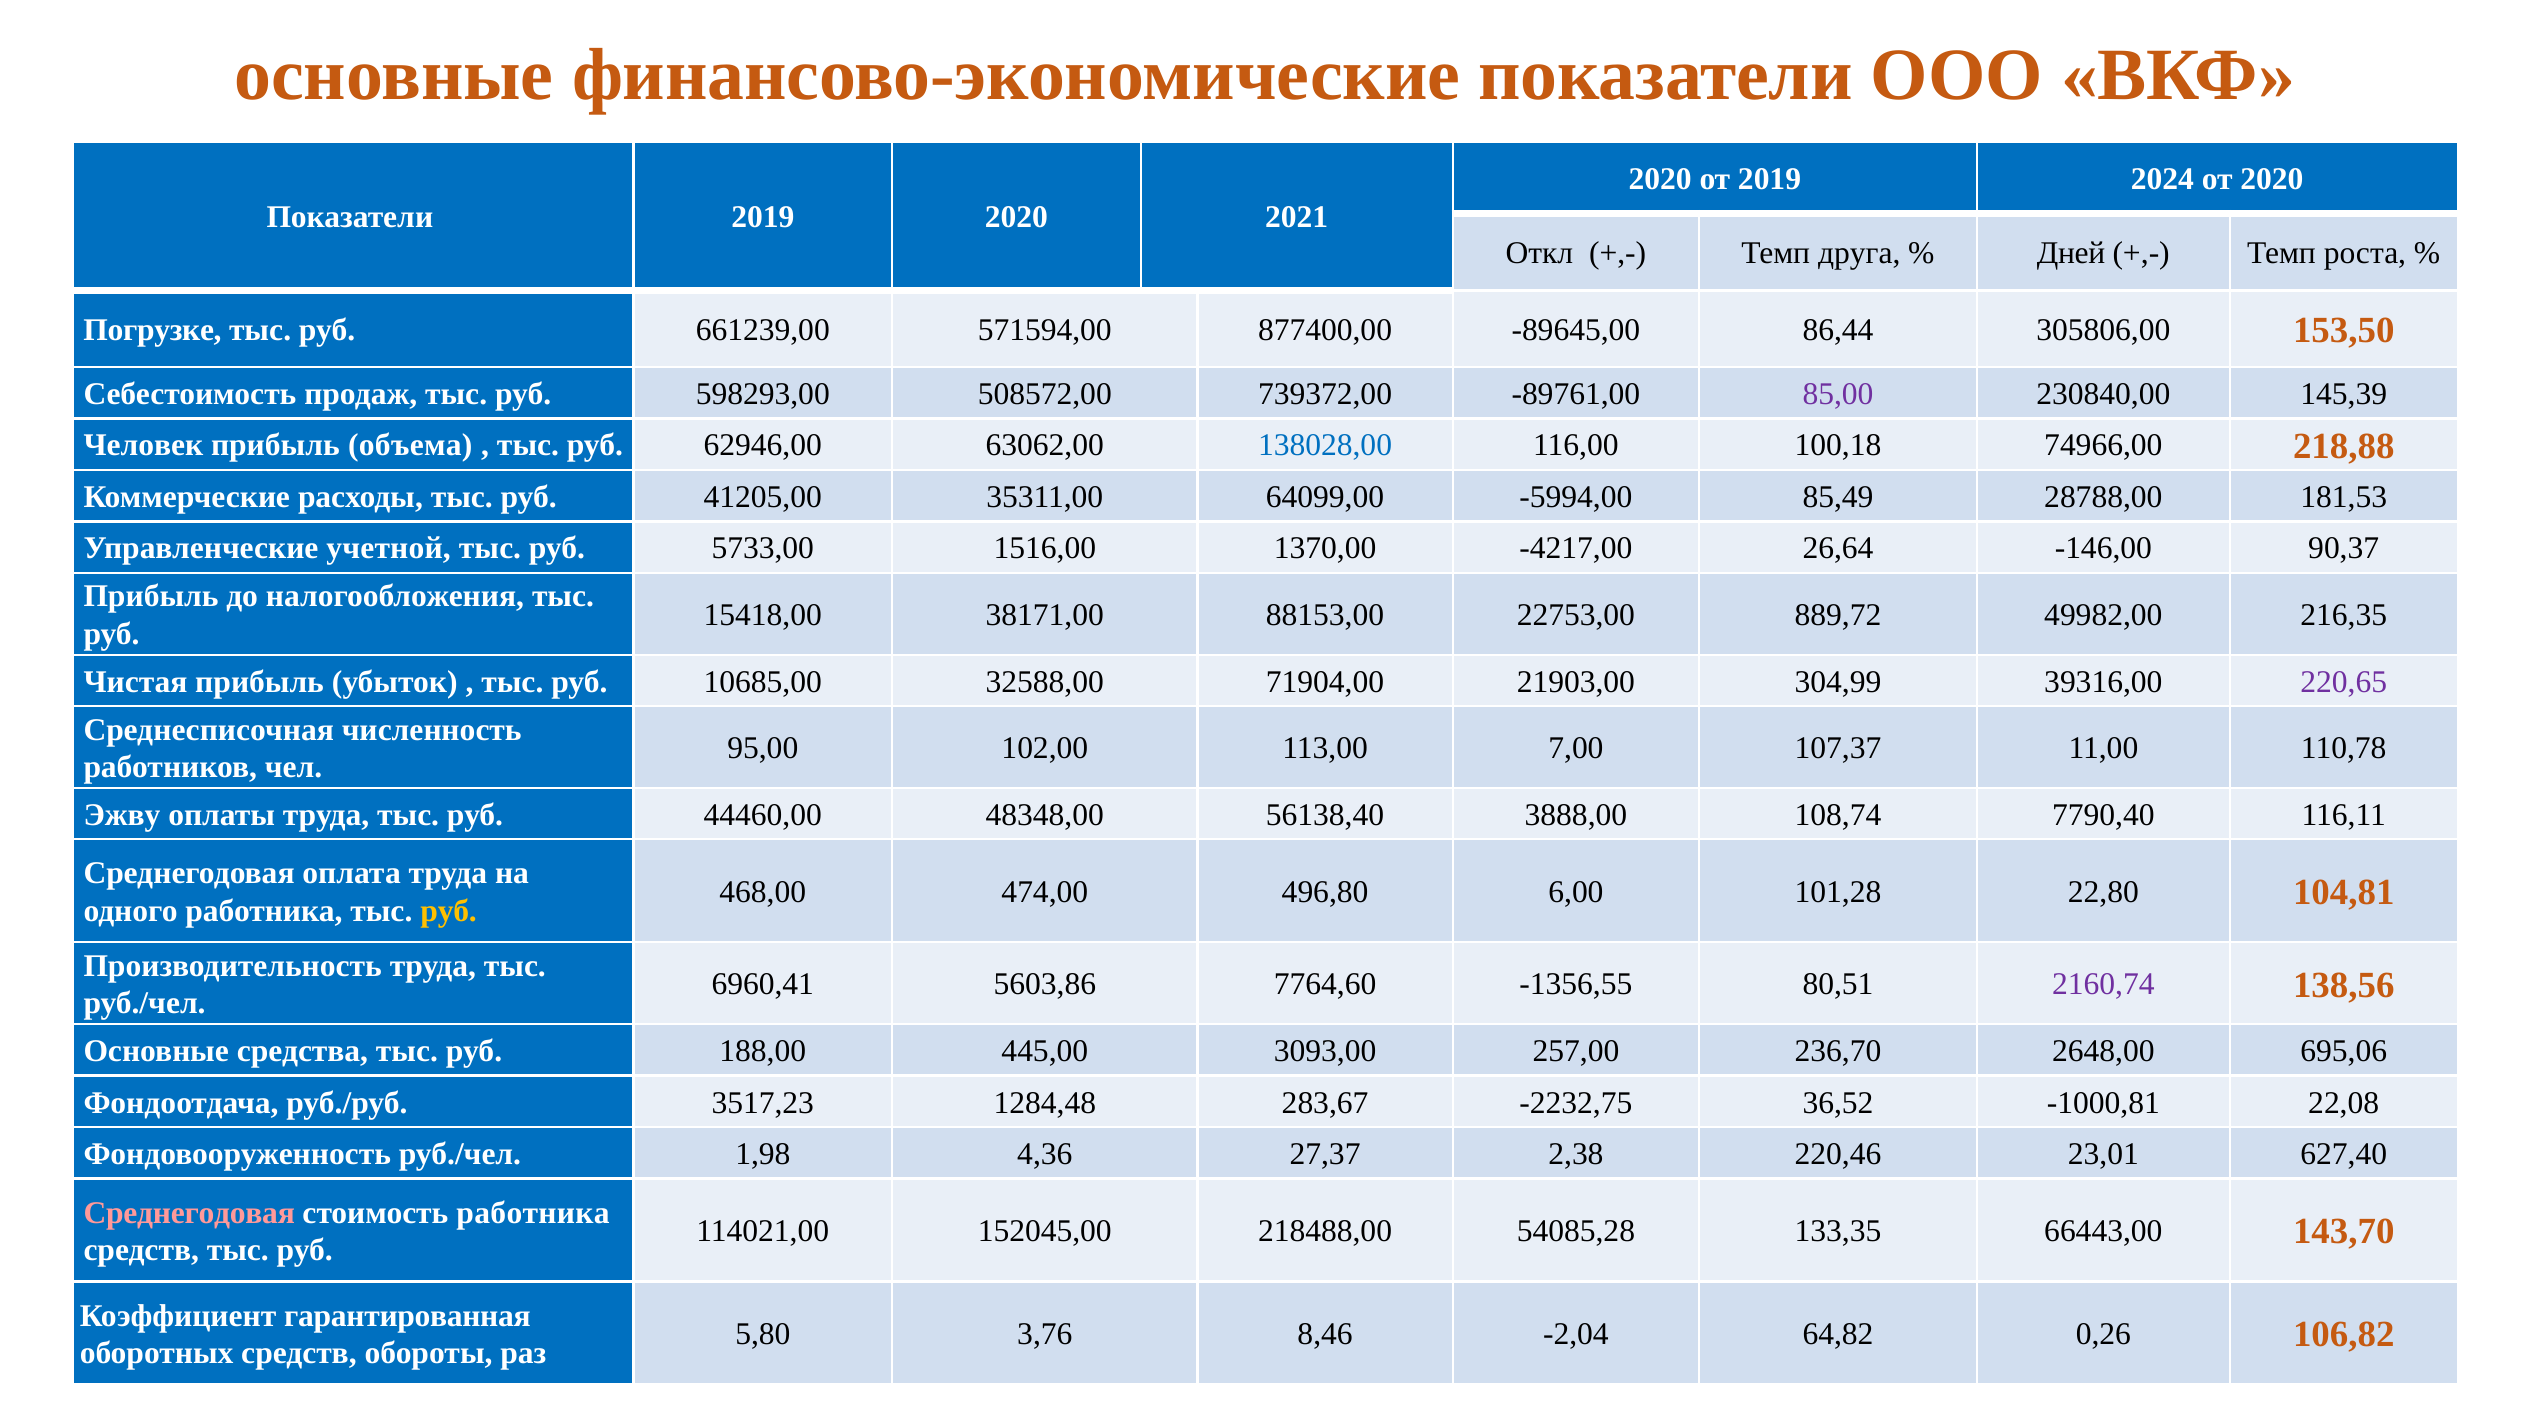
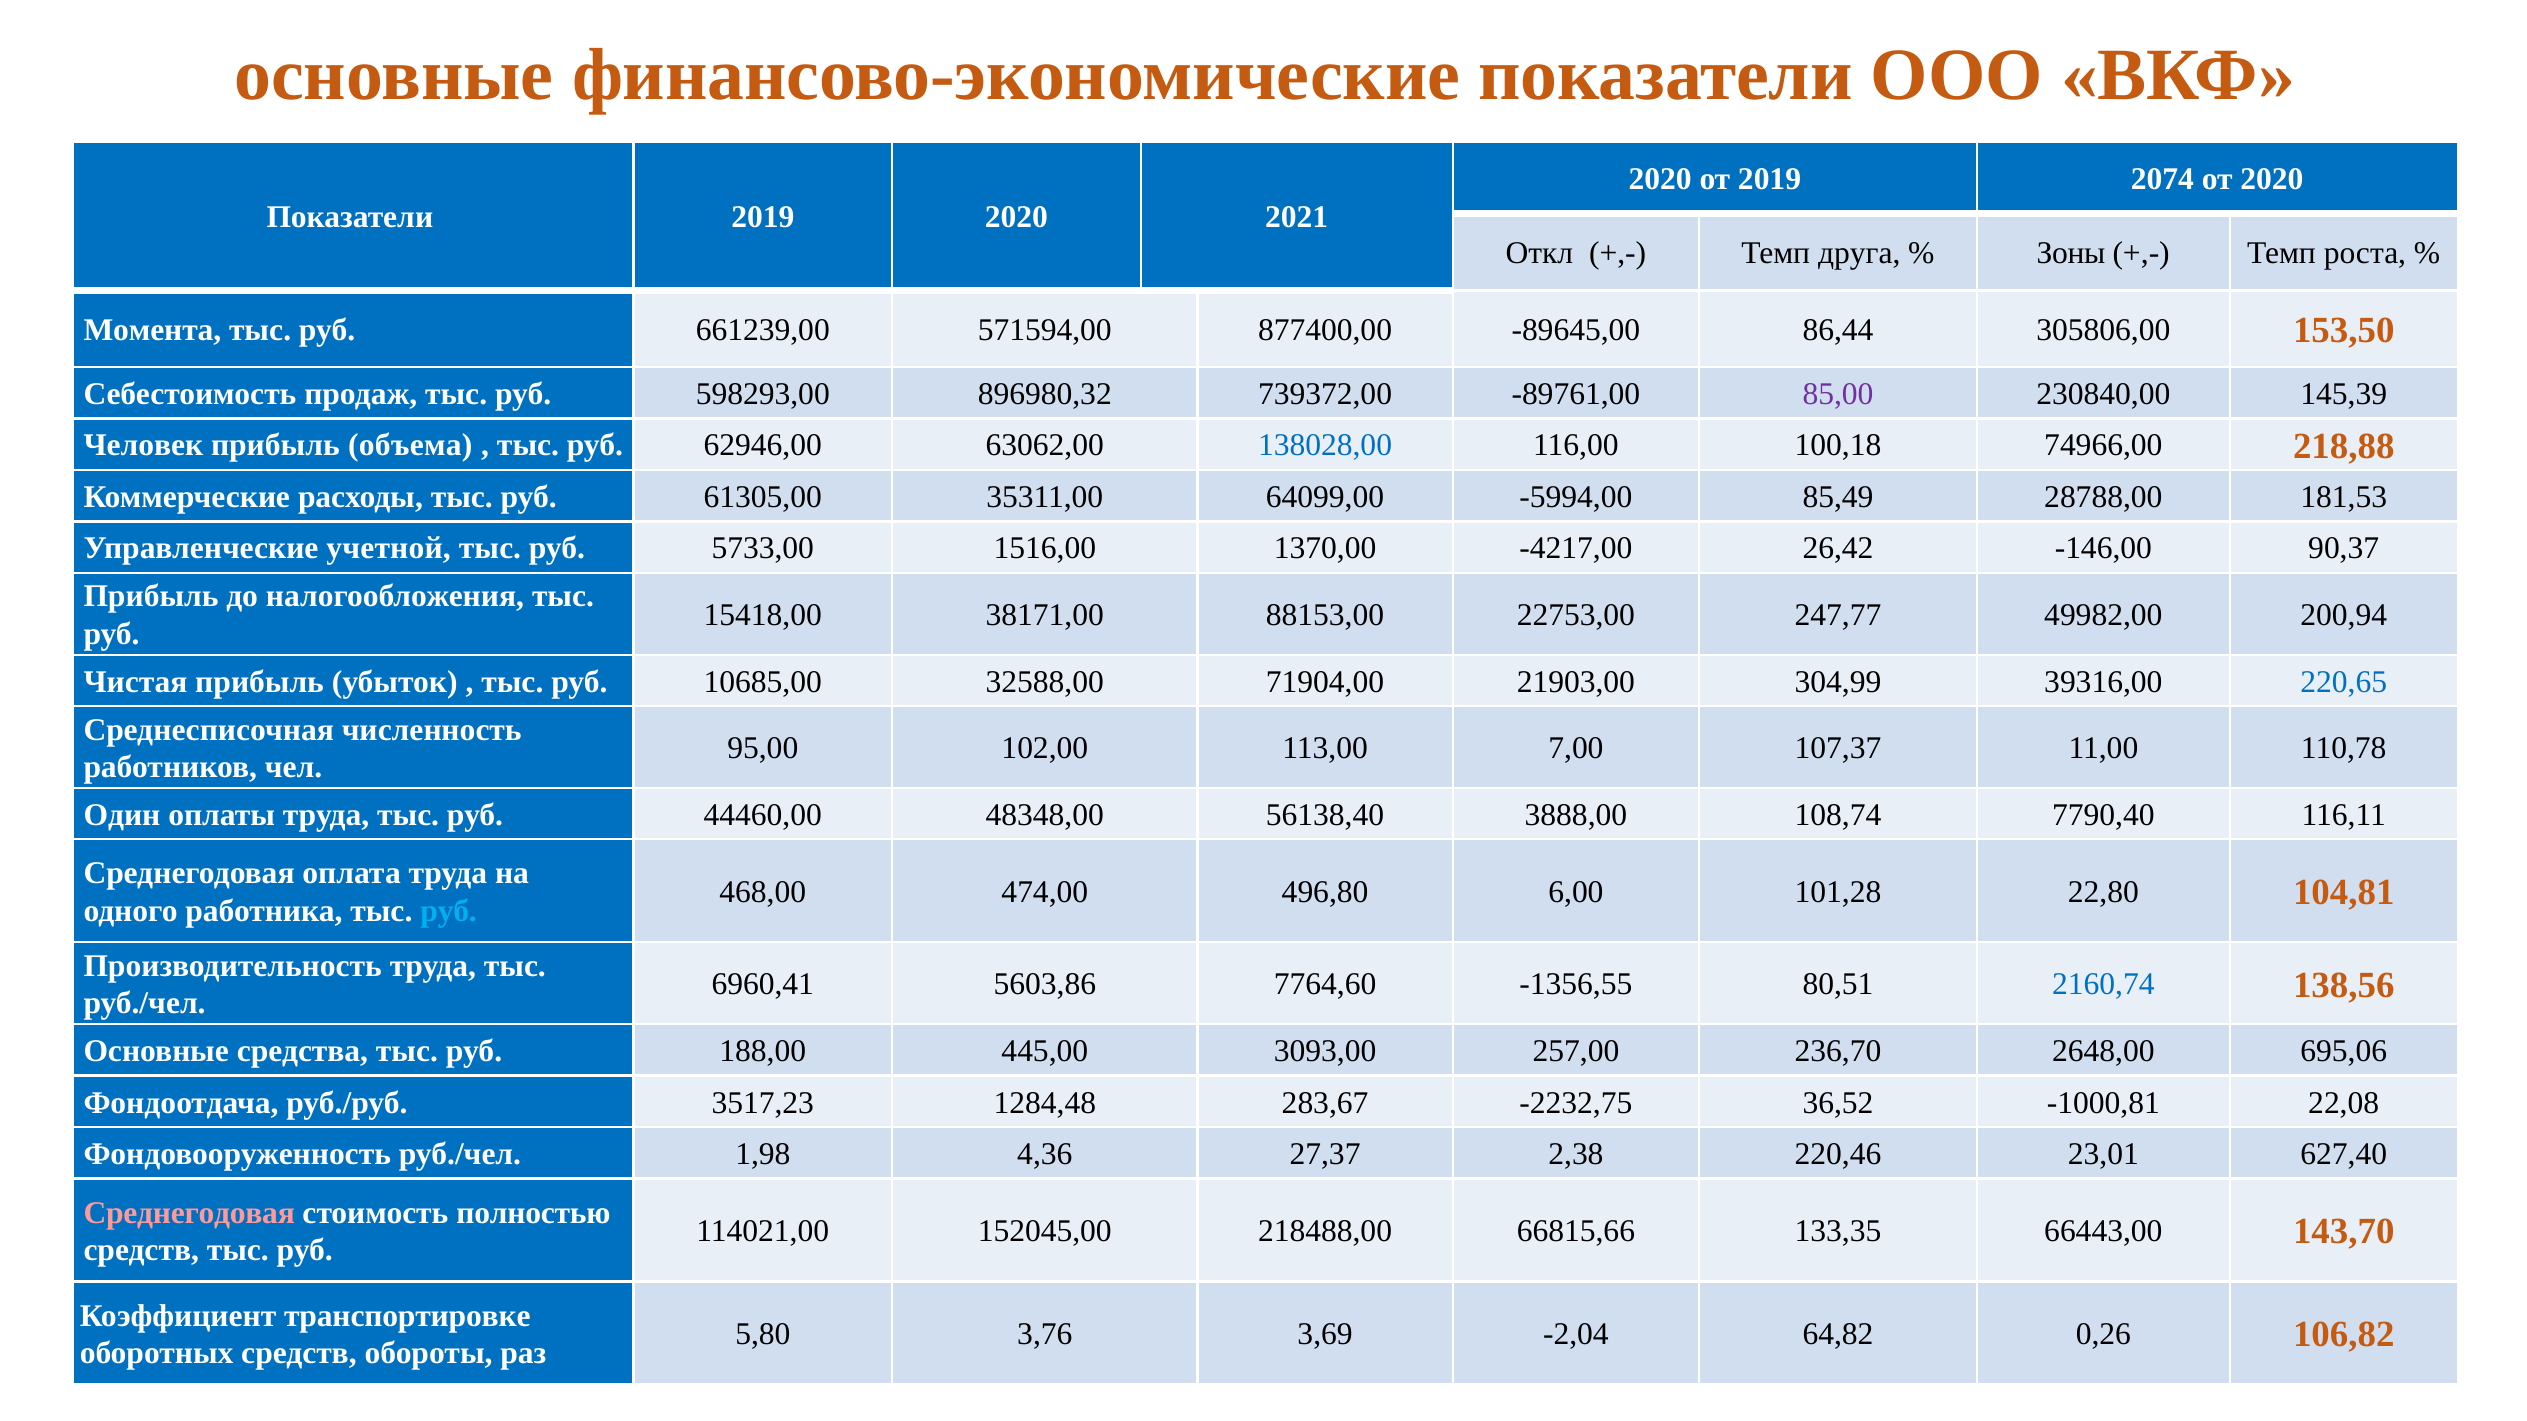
2024: 2024 -> 2074 (2162, 179)
Дней: Дней -> Зоны (2071, 253)
Погрузке: Погрузке -> Момента (152, 330)
508572,00: 508572,00 -> 896980,32 (1045, 394)
41205,00: 41205,00 -> 61305,00 (763, 497)
26,64: 26,64 -> 26,42 (1838, 549)
889,72: 889,72 -> 247,77 (1838, 615)
216,35: 216,35 -> 200,94 (2344, 615)
220,65 colour: purple -> blue (2344, 682)
Эжву: Эжву -> Один (122, 815)
руб colour: yellow -> light blue (449, 911)
2160,74 colour: purple -> blue (2103, 985)
стоимость работника: работника -> полностью (533, 1213)
54085,28: 54085,28 -> 66815,66 (1576, 1232)
гарантированная: гарантированная -> транспортировке (407, 1316)
8,46: 8,46 -> 3,69 (1325, 1335)
